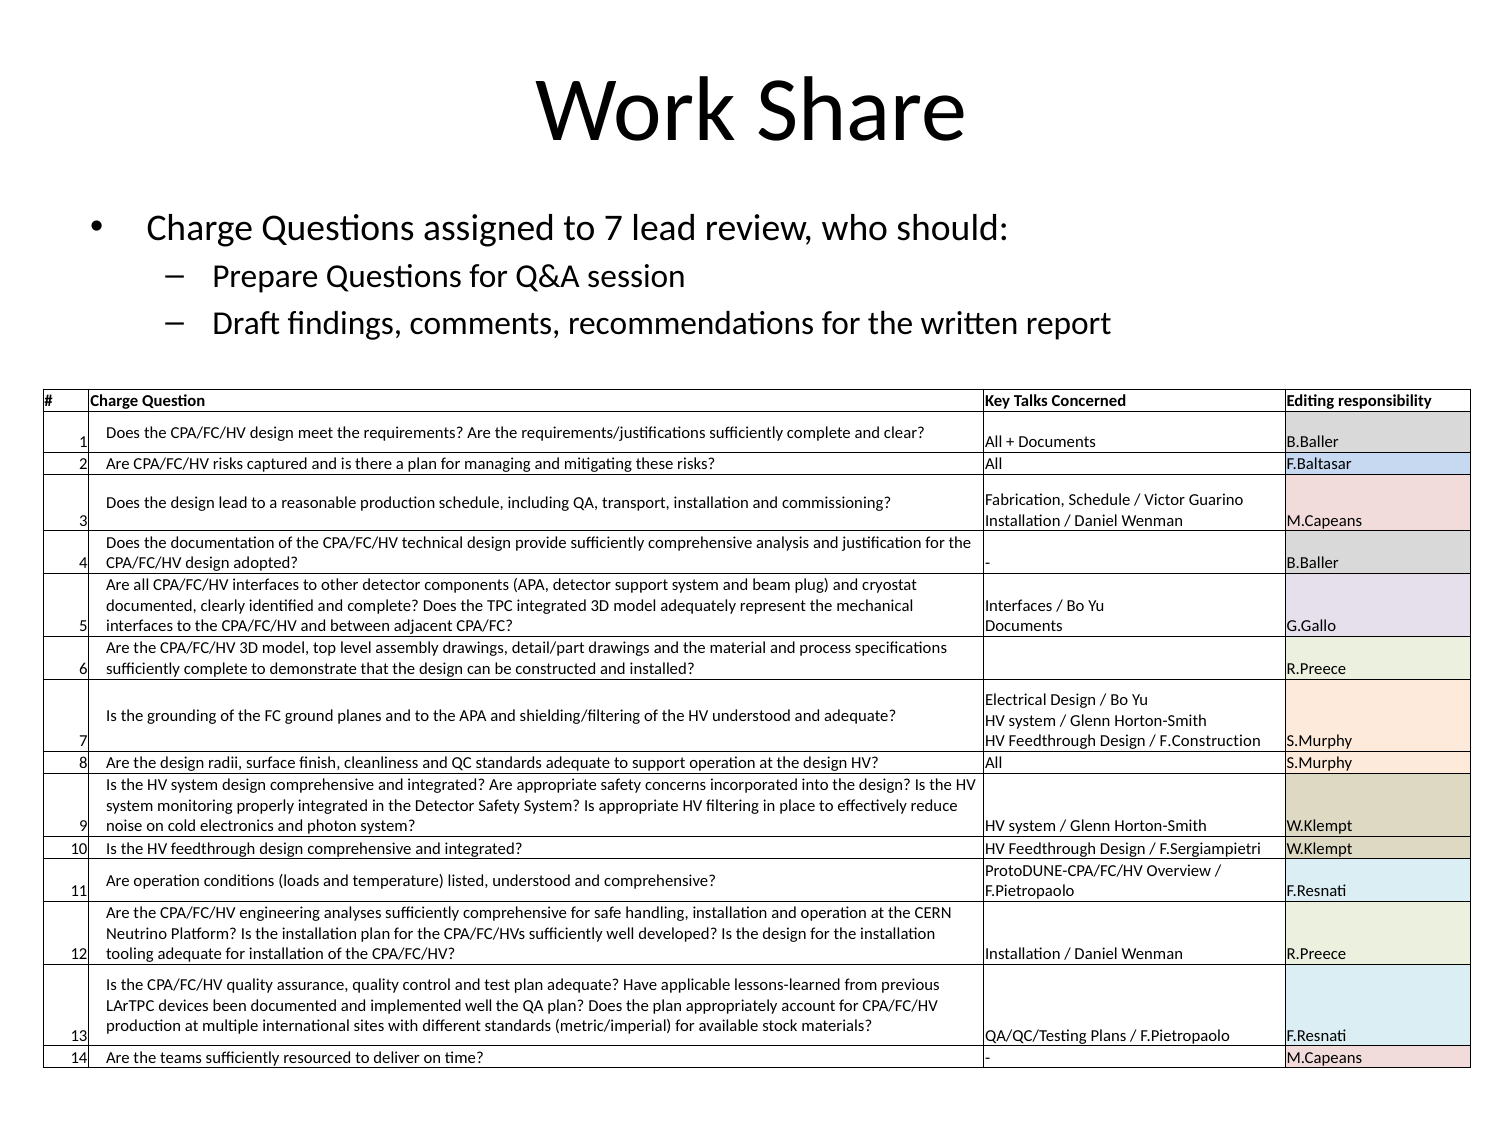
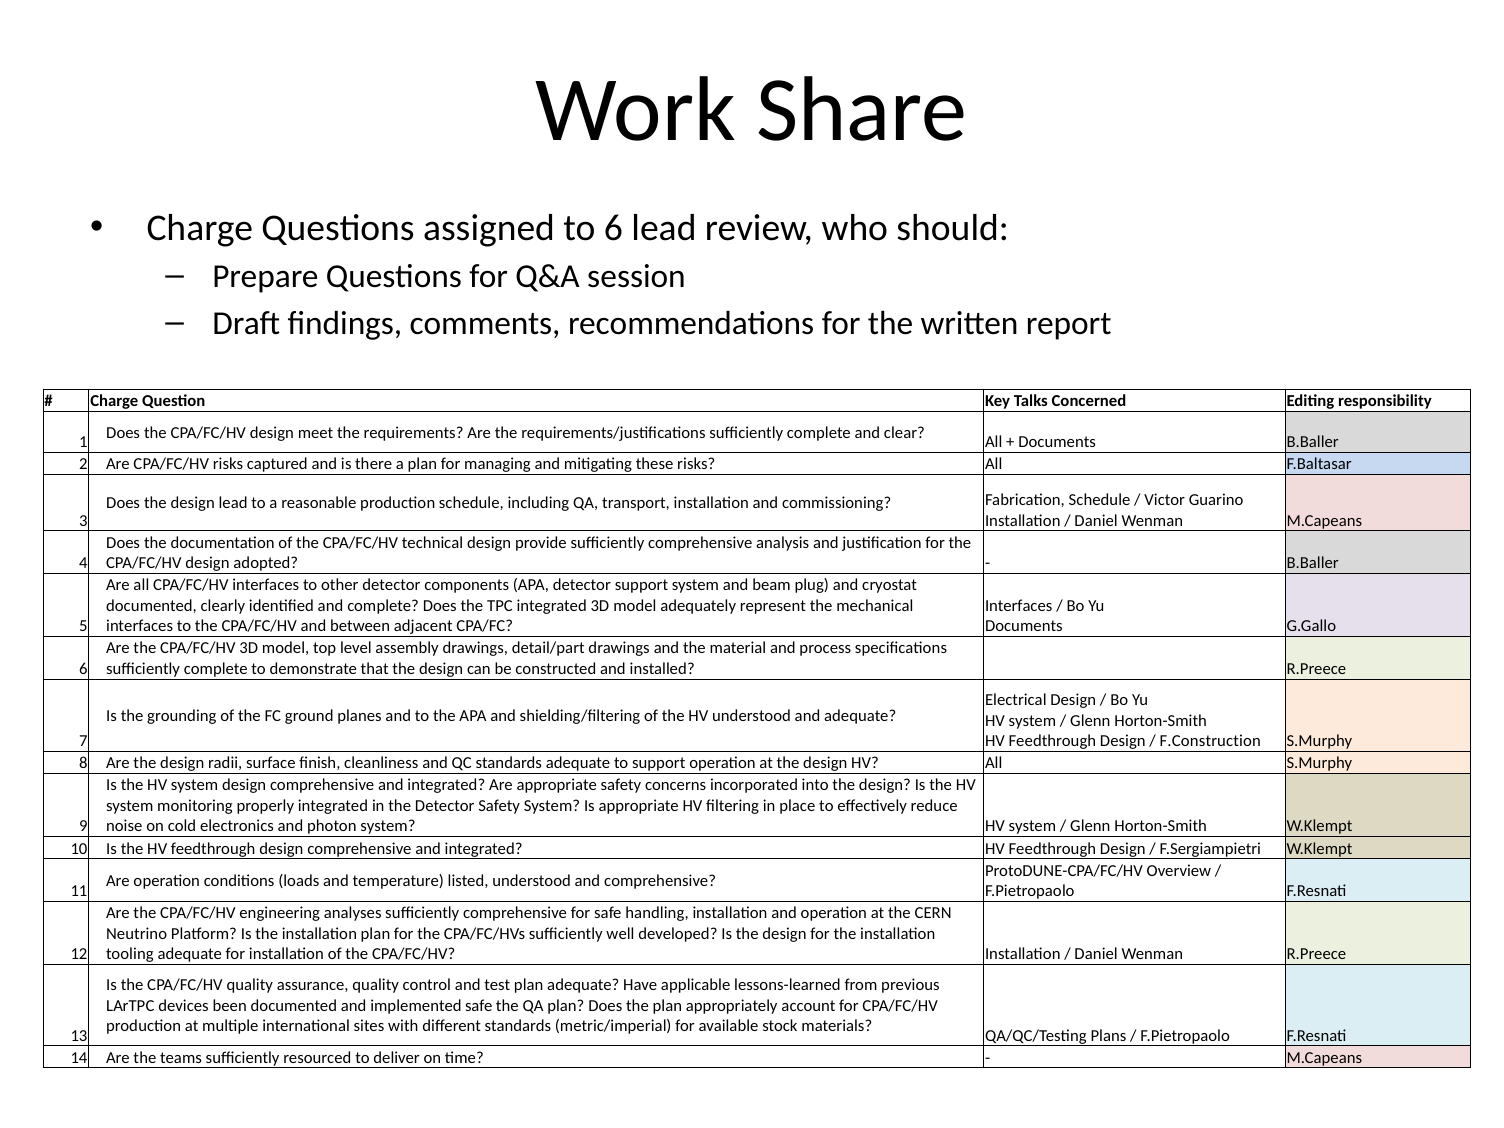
to 7: 7 -> 6 (613, 228)
implemented well: well -> safe (479, 1006)
